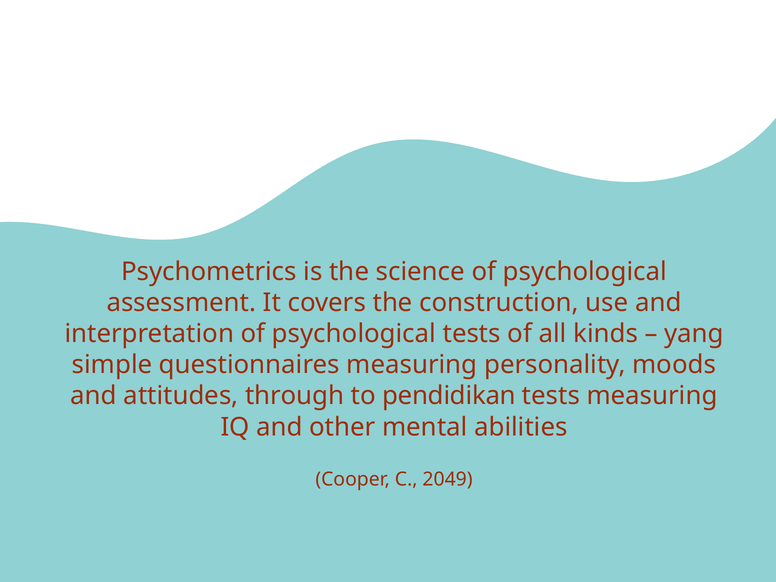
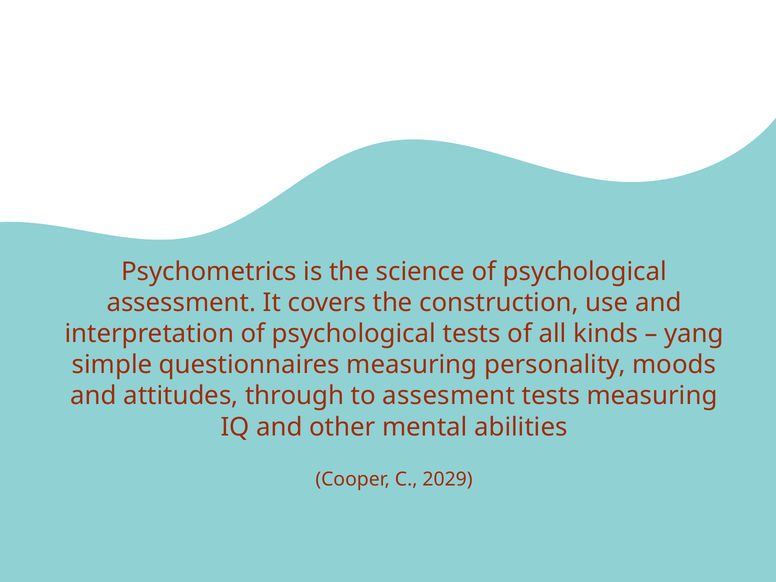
pendidikan: pendidikan -> assesment (449, 396)
2049: 2049 -> 2029 (448, 480)
